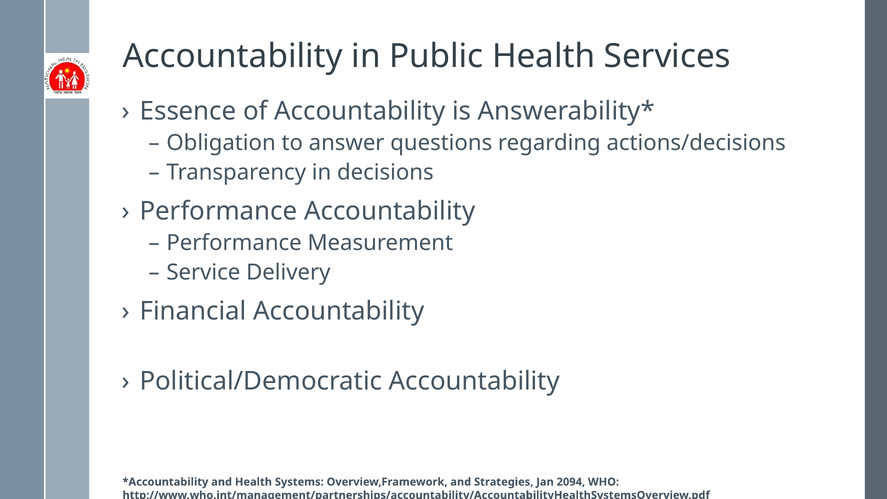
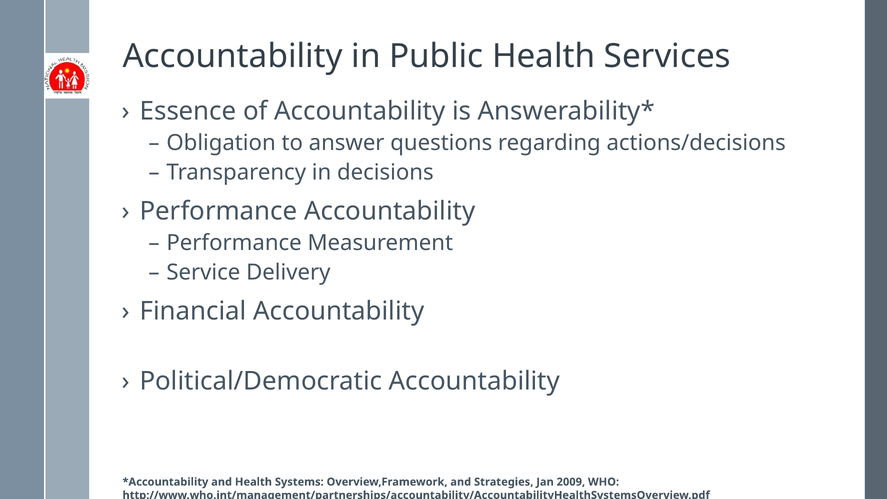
2094: 2094 -> 2009 (571, 482)
